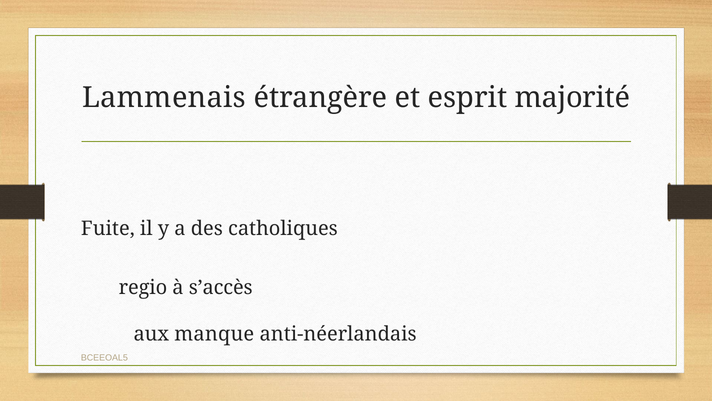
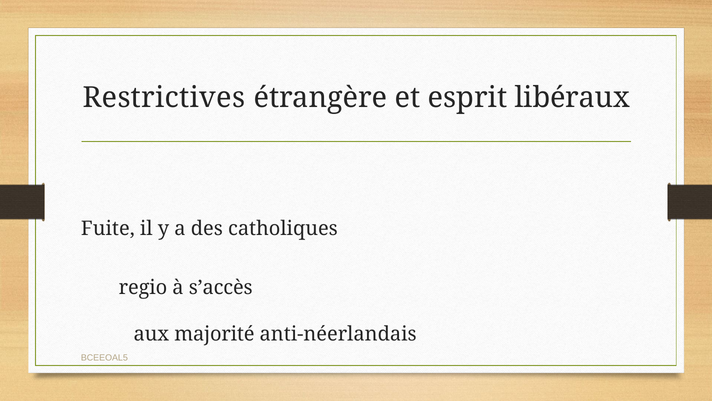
Lammenais: Lammenais -> Restrictives (164, 97)
majorité: majorité -> libéraux (572, 97)
manque: manque -> majorité (214, 334)
